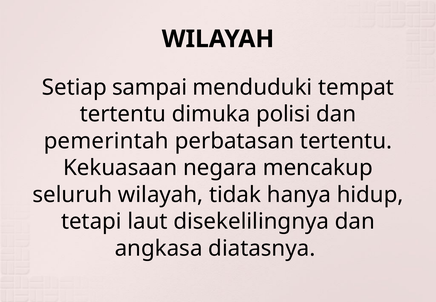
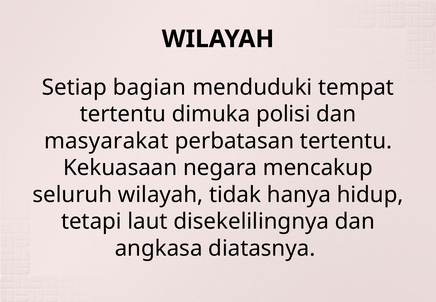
sampai: sampai -> bagian (149, 87)
pemerintah: pemerintah -> masyarakat (106, 141)
